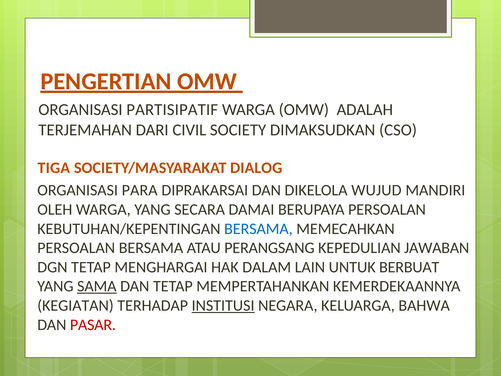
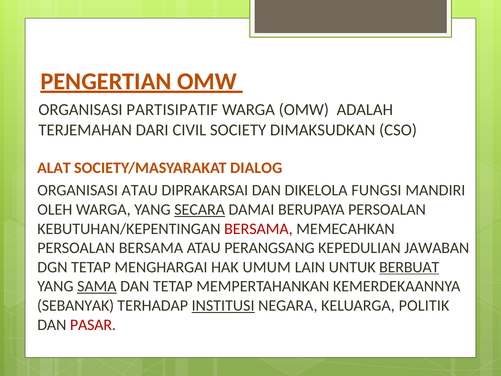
TIGA: TIGA -> ALAT (54, 168)
ORGANISASI PARA: PARA -> ATAU (140, 190)
WUJUD: WUJUD -> FUNGSI (376, 190)
SECARA underline: none -> present (200, 209)
BERSAMA colour: blue -> red (258, 229)
DALAM: DALAM -> UMUM (267, 267)
BERBUAT underline: none -> present (409, 267)
KEGIATAN: KEGIATAN -> SEBANYAK (76, 305)
BAHWA: BAHWA -> POLITIK (424, 305)
